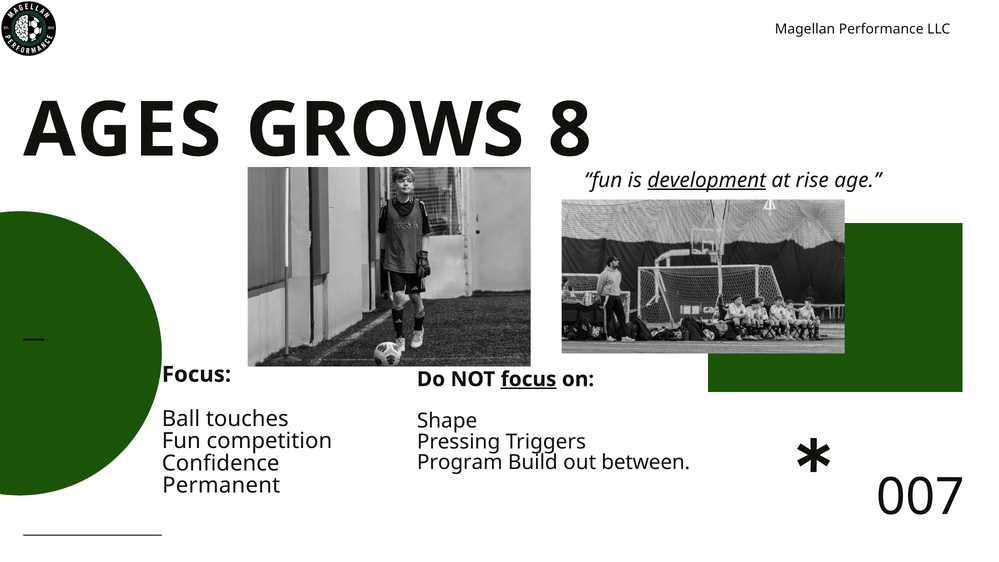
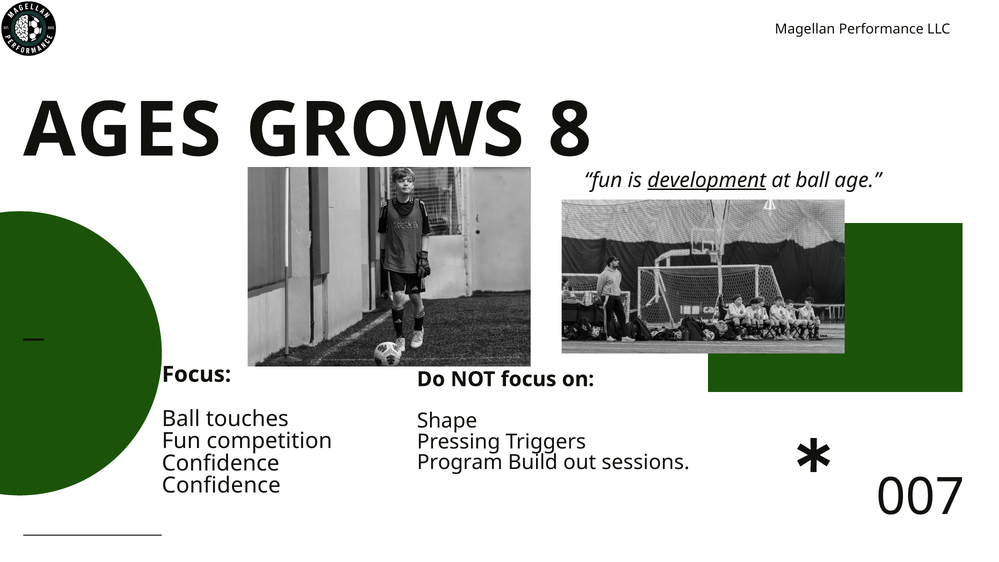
at rise: rise -> ball (812, 180)
focus underline: present -> none (529, 379)
between: between -> sessions (646, 462)
Permanent: Permanent -> Confidence (221, 485)
